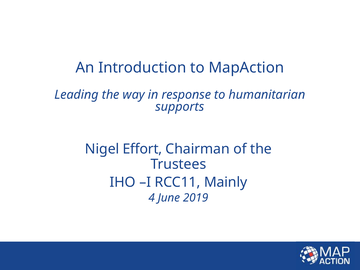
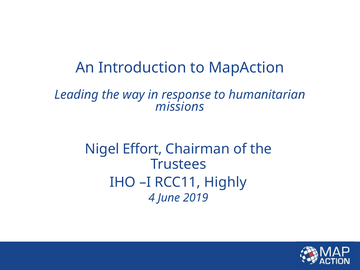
supports: supports -> missions (180, 107)
Mainly: Mainly -> Highly (226, 182)
